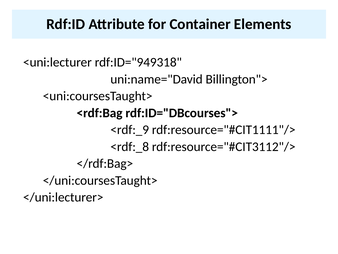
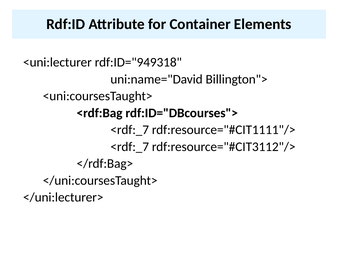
<rdf:_9: <rdf:_9 -> <rdf:_7 (130, 130)
<rdf:_8: <rdf:_8 -> <rdf:_7 (130, 146)
